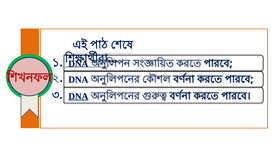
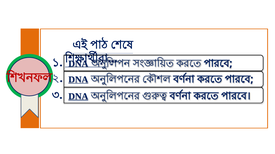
DNA underline: none -> present (78, 80)
